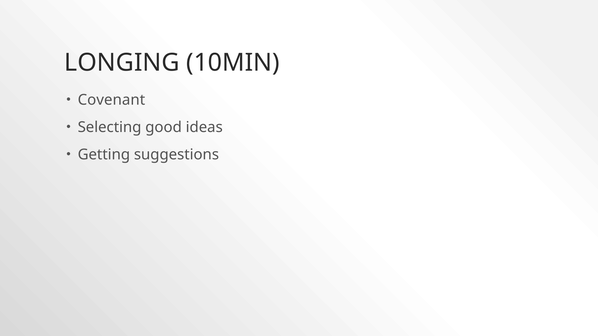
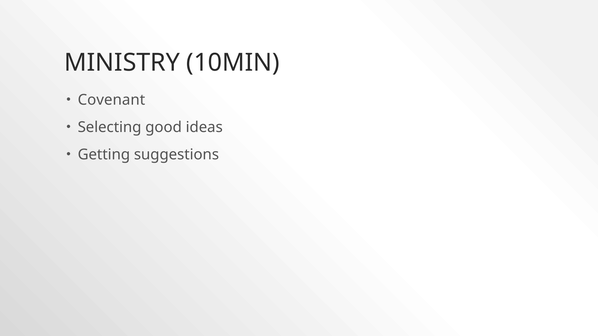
LONGING: LONGING -> MINISTRY (122, 63)
